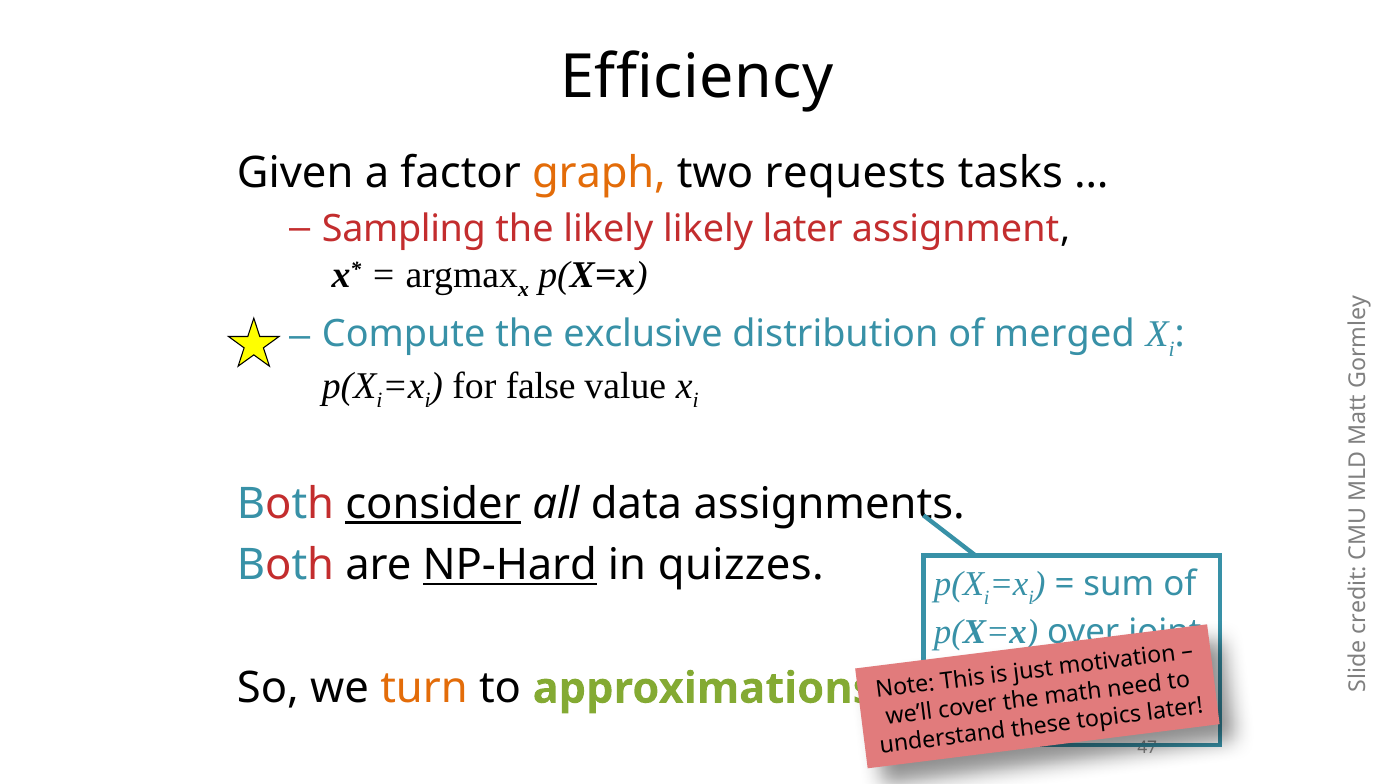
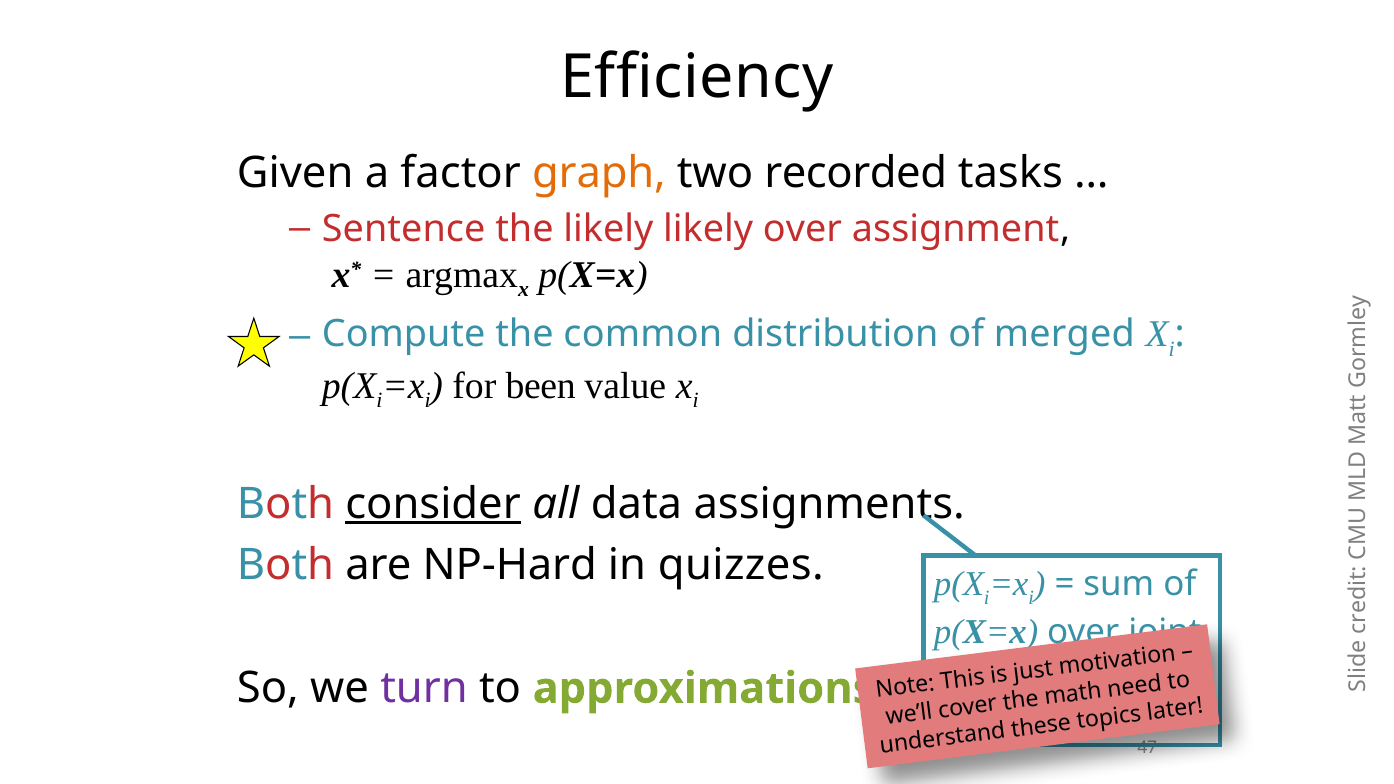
requests: requests -> recorded (856, 173)
Sampling: Sampling -> Sentence (404, 229)
likely later: later -> over (802, 229)
exclusive: exclusive -> common (643, 334)
false: false -> been (541, 386)
NP-Hard underline: present -> none (510, 565)
turn colour: orange -> purple (424, 689)
